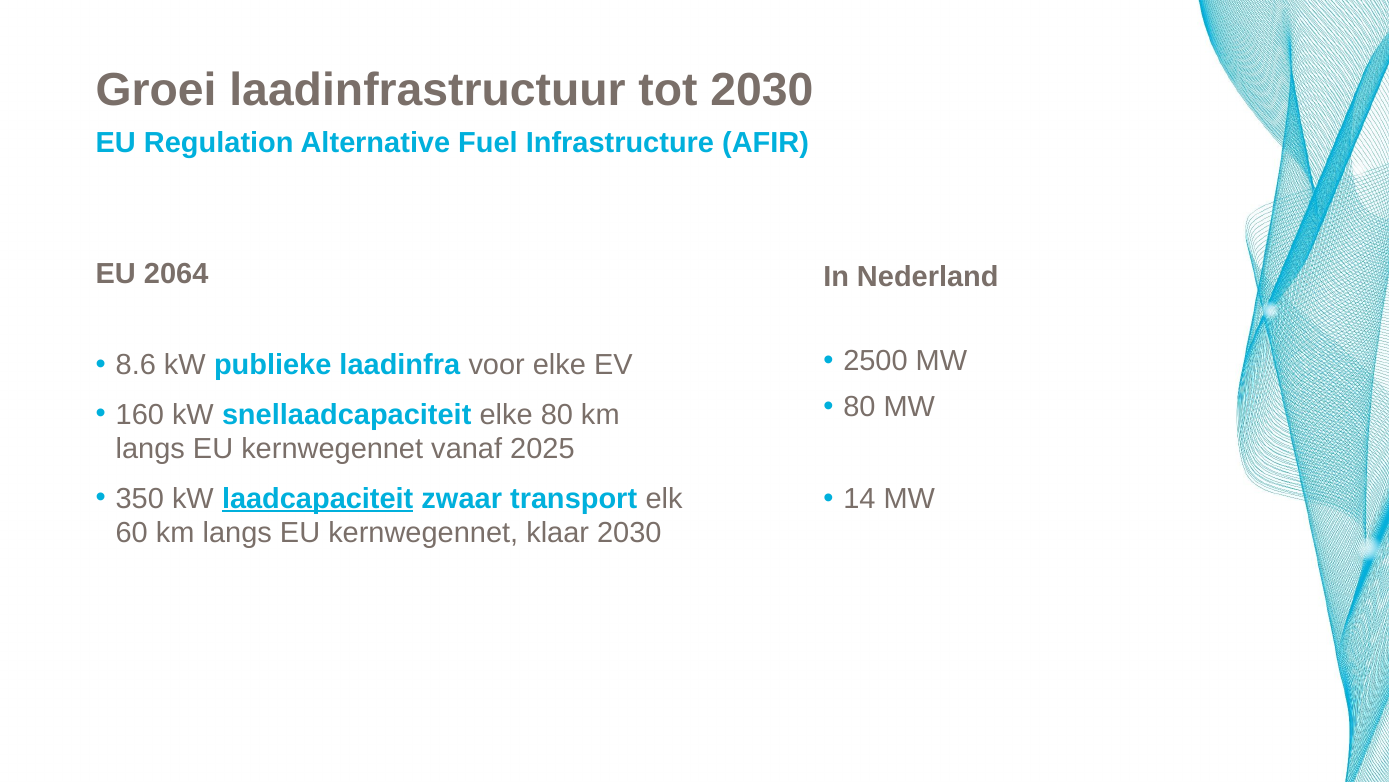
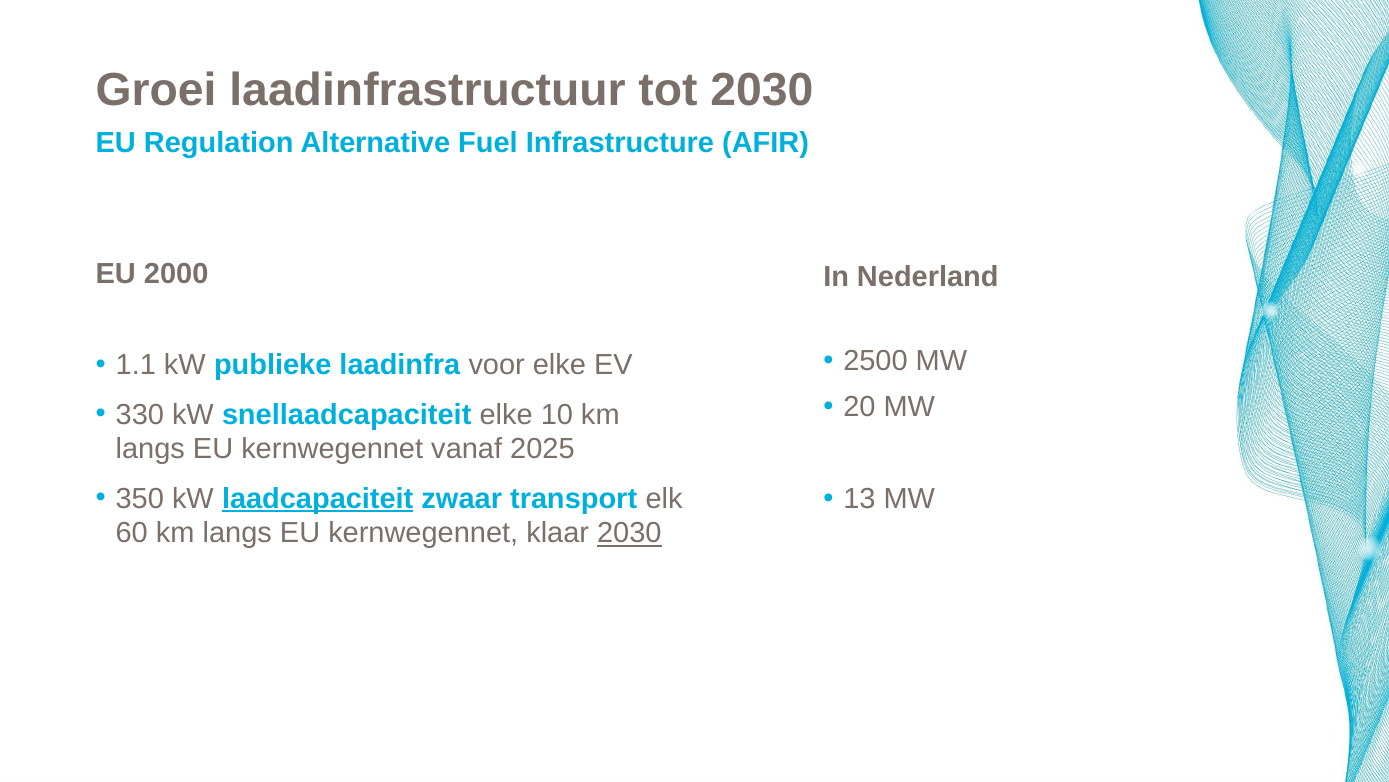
2064: 2064 -> 2000 (176, 274)
8.6: 8.6 -> 1.1 (136, 365)
80: 80 -> 20 (859, 407)
160: 160 -> 330 (140, 414)
elke 80: 80 -> 10 (557, 414)
14: 14 -> 13 (859, 498)
2030 underline: none -> present (629, 533)
